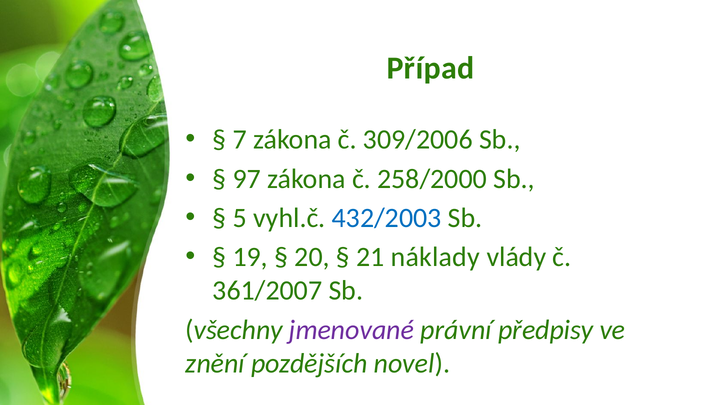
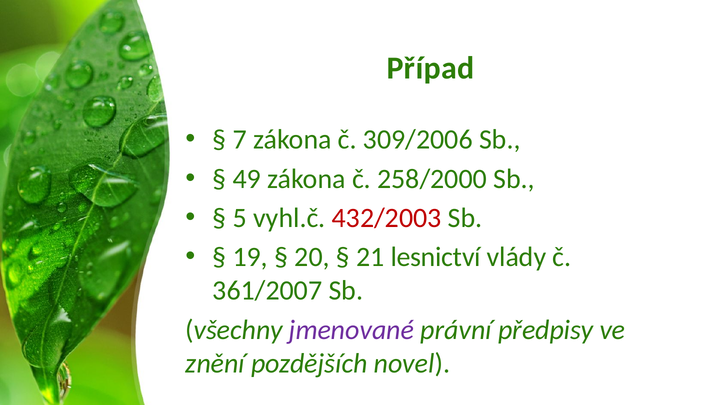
97: 97 -> 49 (247, 179)
432/2003 colour: blue -> red (387, 218)
náklady: náklady -> lesnictví (436, 257)
